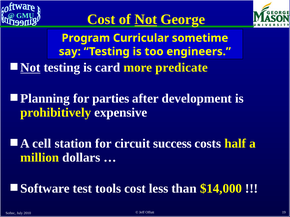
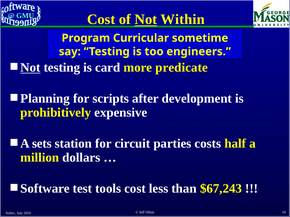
George: George -> Within (183, 19)
parties: parties -> scripts (111, 99)
cell: cell -> sets (42, 144)
success: success -> parties (172, 144)
$14,000: $14,000 -> $67,243 (221, 189)
